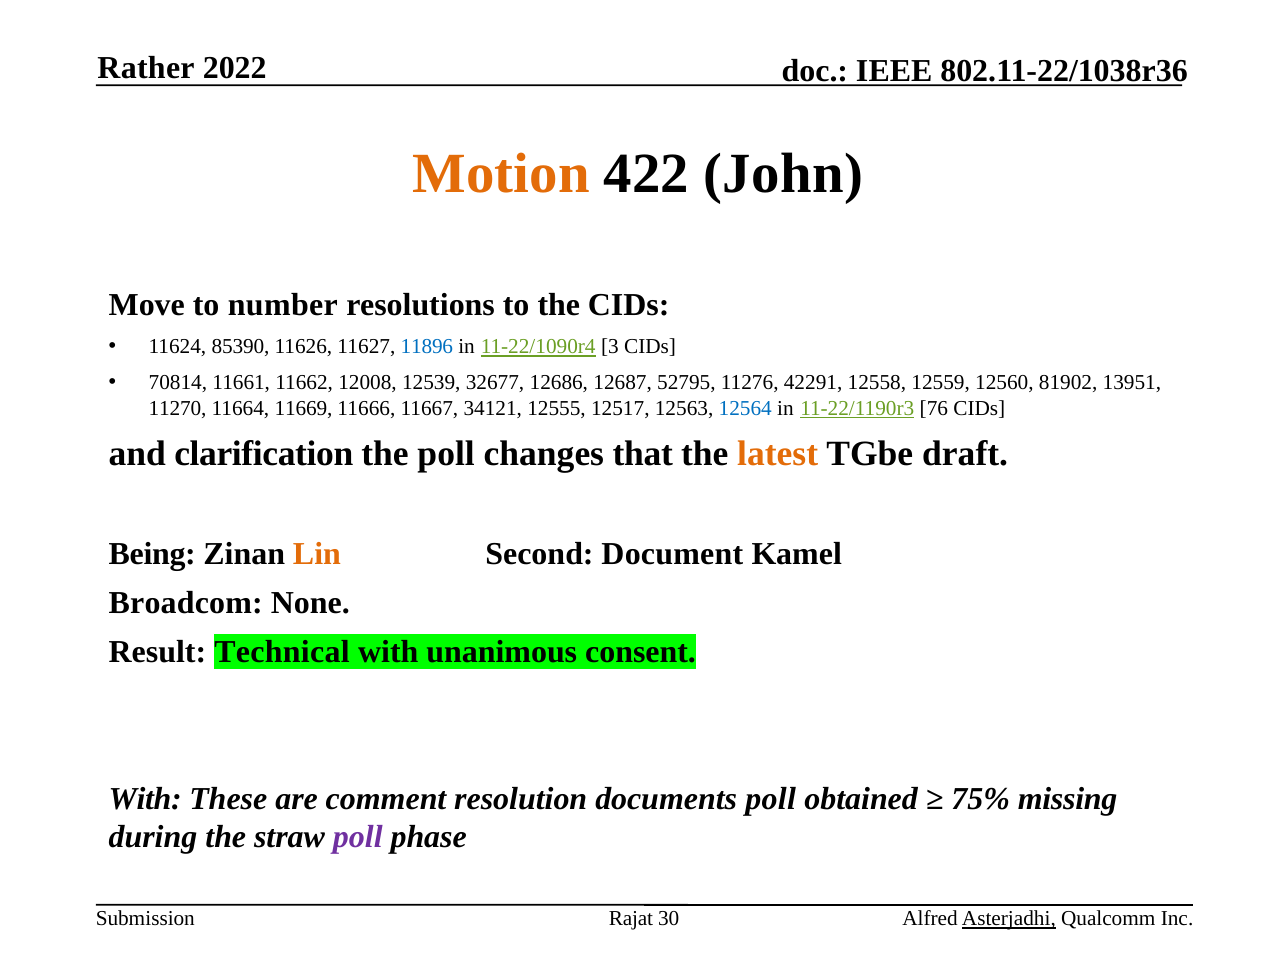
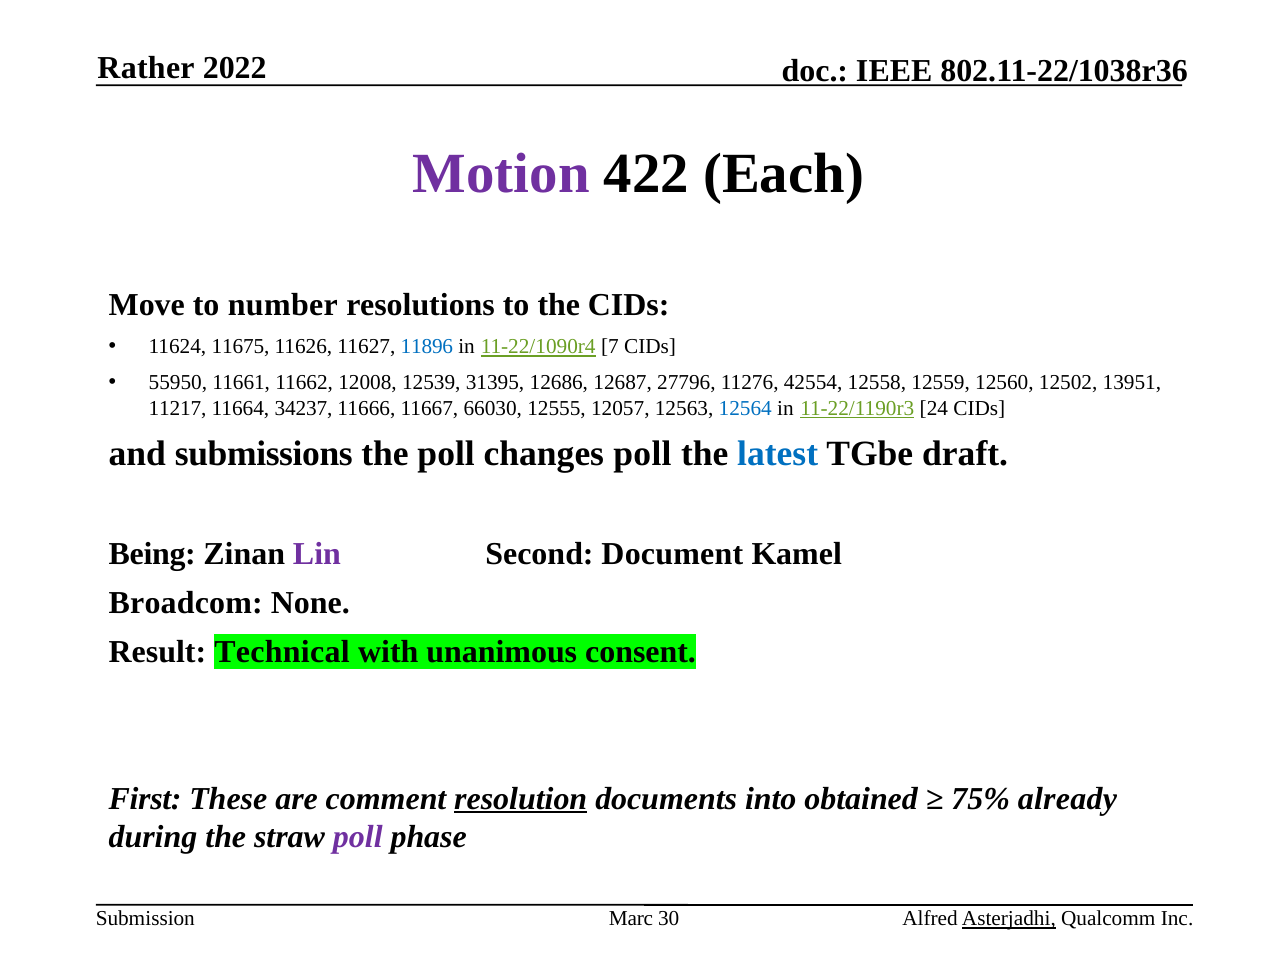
Motion colour: orange -> purple (501, 174)
John: John -> Each (784, 174)
85390: 85390 -> 11675 (241, 347)
3: 3 -> 7 (610, 347)
70814: 70814 -> 55950 (178, 383)
32677: 32677 -> 31395 (495, 383)
52795: 52795 -> 27796 (686, 383)
42291: 42291 -> 42554 (813, 383)
81902: 81902 -> 12502 (1068, 383)
11270: 11270 -> 11217 (178, 408)
11669: 11669 -> 34237 (303, 408)
34121: 34121 -> 66030 (493, 408)
12517: 12517 -> 12057 (620, 408)
76: 76 -> 24 (934, 408)
clarification: clarification -> submissions (264, 454)
changes that: that -> poll (642, 454)
latest colour: orange -> blue (778, 454)
Lin colour: orange -> purple (317, 554)
With: With -> First (145, 799)
resolution underline: none -> present (521, 799)
documents poll: poll -> into (771, 799)
missing: missing -> already (1067, 799)
Rajat: Rajat -> Marc (631, 919)
